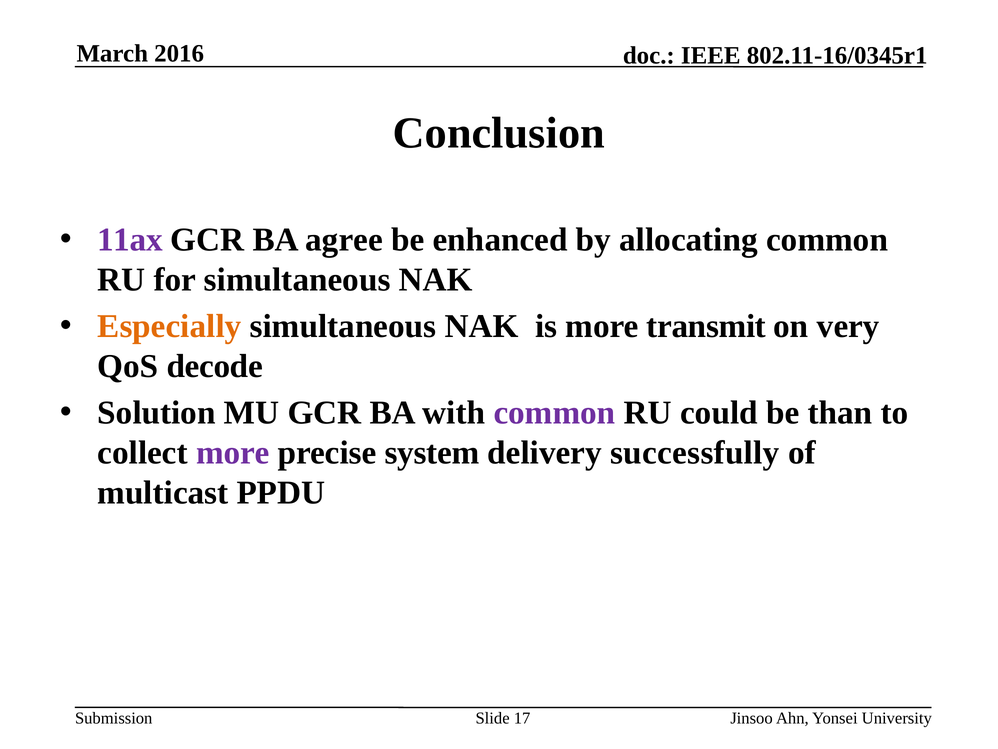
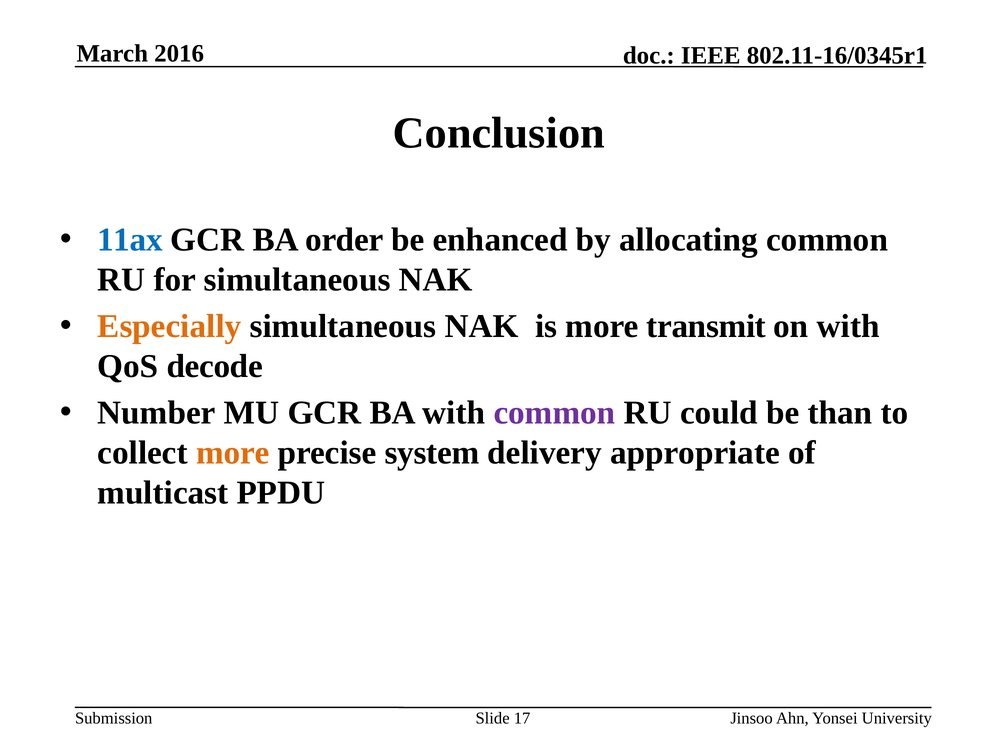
11ax colour: purple -> blue (130, 240)
agree: agree -> order (344, 240)
on very: very -> with (848, 326)
Solution: Solution -> Number (156, 413)
more colour: purple -> orange (233, 453)
successfully: successfully -> appropriate (695, 453)
